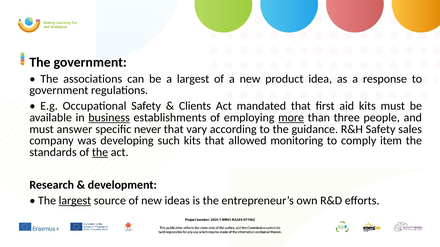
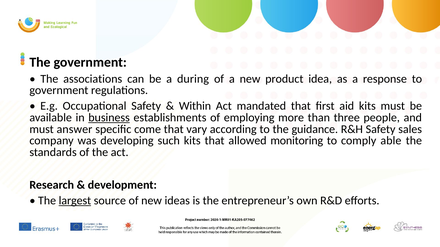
a largest: largest -> during (193, 79)
Clients: Clients -> Within (195, 106)
more underline: present -> none (291, 118)
never: never -> come (148, 129)
item: item -> able (391, 141)
the underline: present -> none (100, 153)
